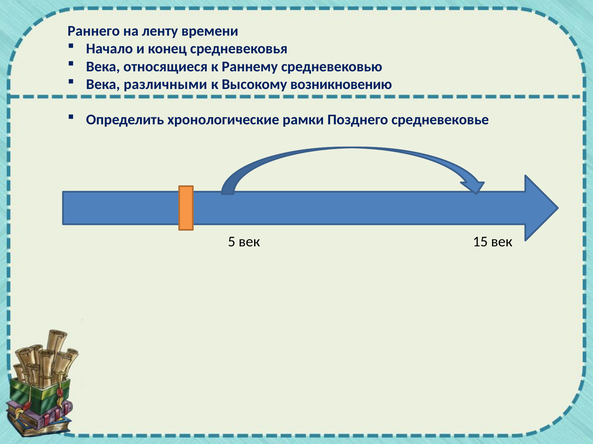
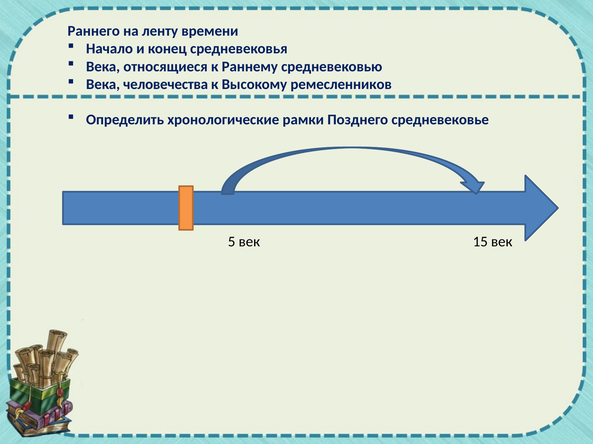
различными: различными -> человечества (166, 84)
возникновению: возникновению -> ремесленников (341, 84)
